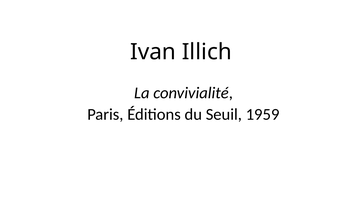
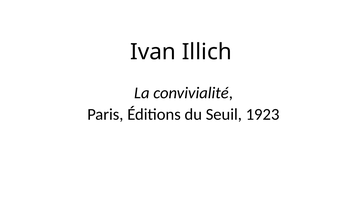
1959: 1959 -> 1923 (263, 115)
